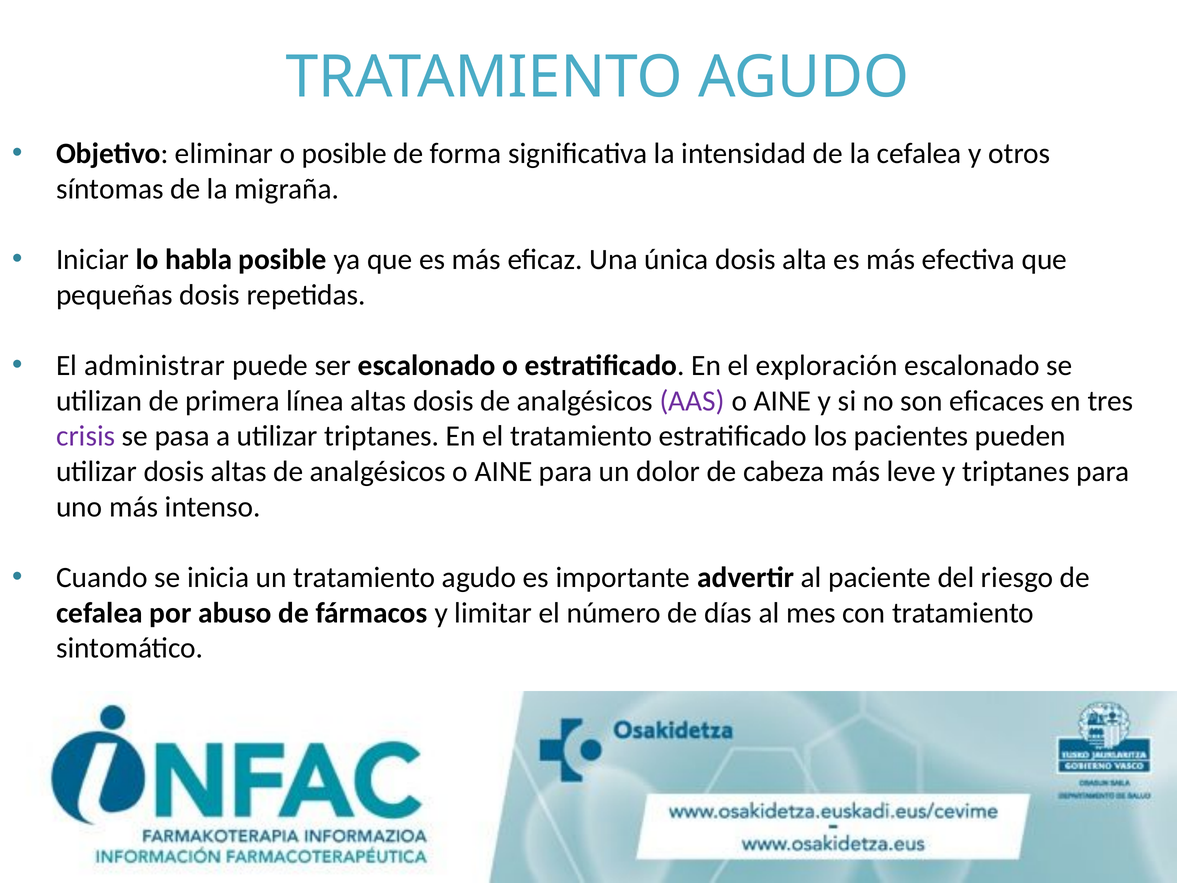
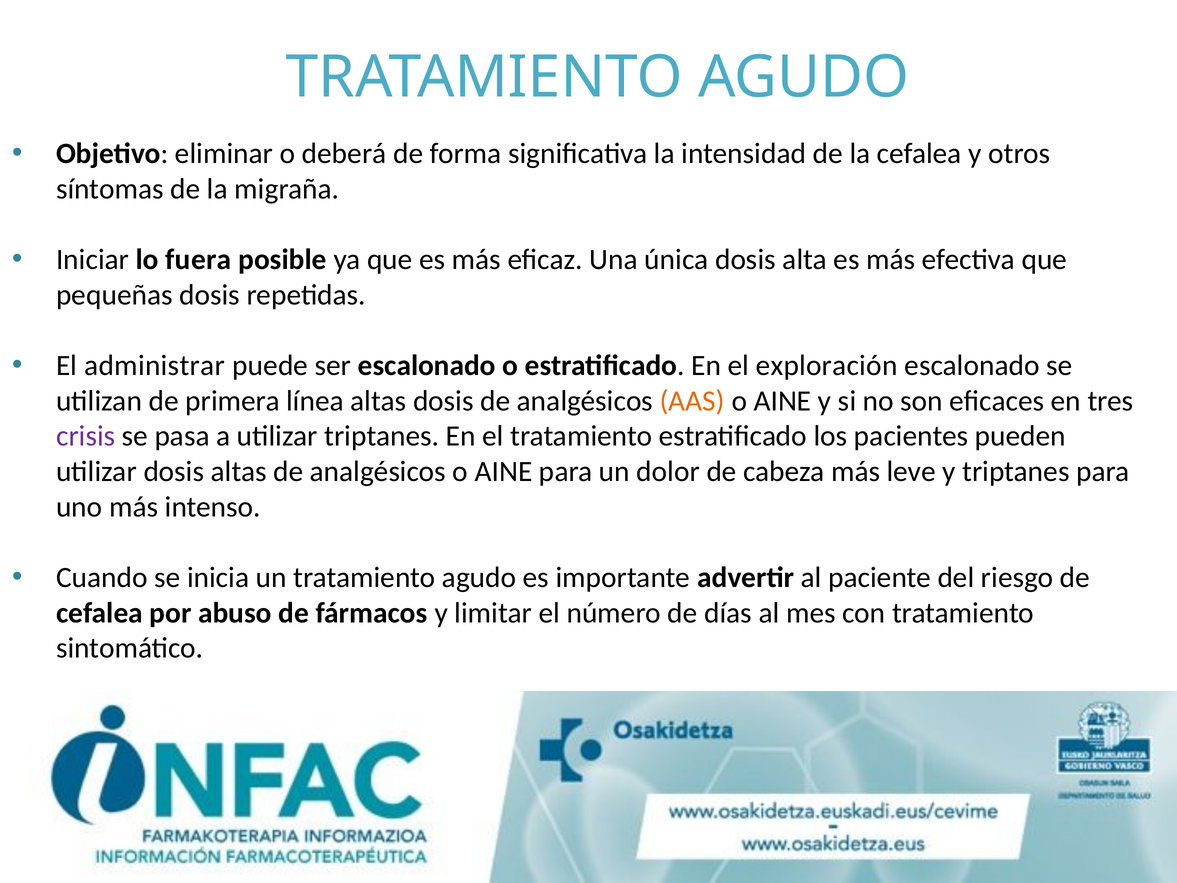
o posible: posible -> deberá (344, 154)
habla: habla -> fuera (198, 260)
AAS colour: purple -> orange (692, 401)
